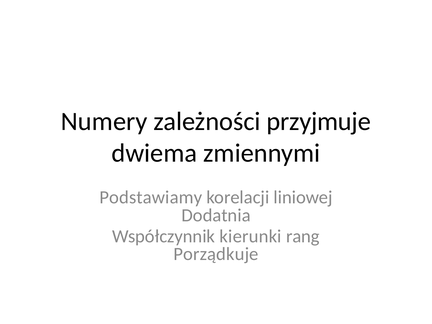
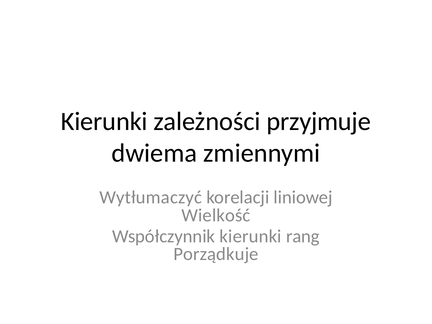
Numery: Numery -> Kierunki (104, 121)
Podstawiamy: Podstawiamy -> Wytłumaczyć (151, 197)
Dodatnia: Dodatnia -> Wielkość (216, 215)
